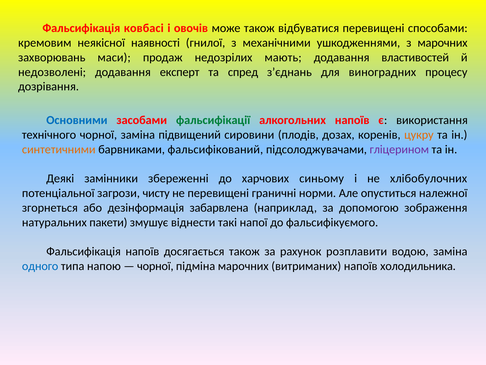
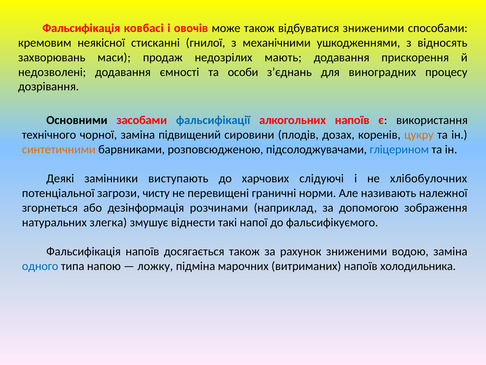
відбуватися перевищені: перевищені -> зниженими (373, 28)
наявності: наявності -> стисканні (155, 43)
з марочних: марочних -> відносять (442, 43)
властивостей: властивостей -> прискорення (415, 57)
експерт: експерт -> ємності (180, 72)
спред: спред -> особи (243, 72)
Основними colour: blue -> black (77, 120)
фальсифікації colour: green -> blue (213, 120)
фальсифікований: фальсифікований -> розповсюдженою (215, 149)
гліцерином colour: purple -> blue (399, 149)
збереженні: збереженні -> виступають (178, 178)
синьому: синьому -> слідуючі (322, 178)
опуститься: опуститься -> називають (389, 193)
забарвлена: забарвлена -> розчинами (219, 208)
пакети: пакети -> злегка (108, 222)
рахунок розплавити: розплавити -> зниженими (357, 251)
чорної: чорної -> ложку (155, 266)
